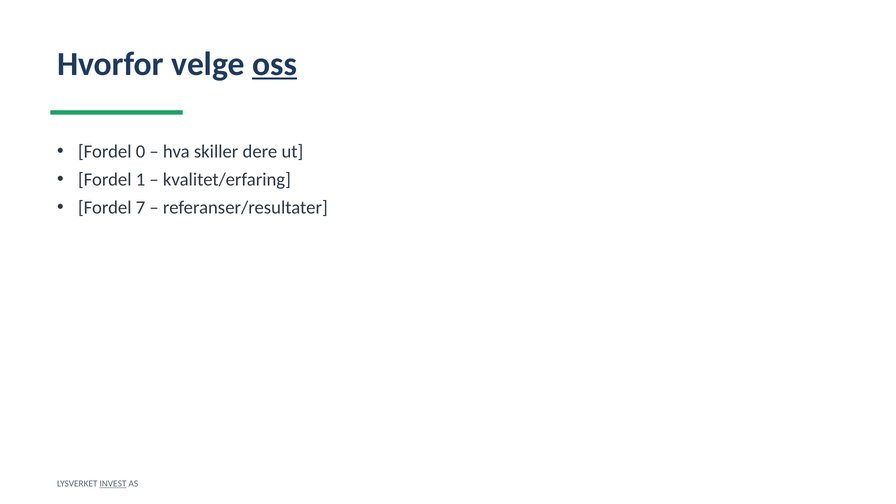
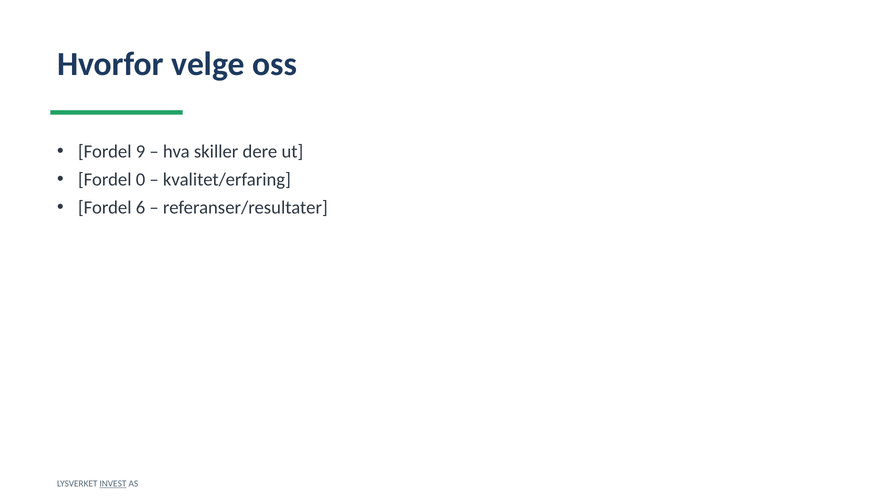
oss underline: present -> none (275, 64)
0: 0 -> 9 (141, 152)
1: 1 -> 0 (141, 180)
7: 7 -> 6 (141, 208)
